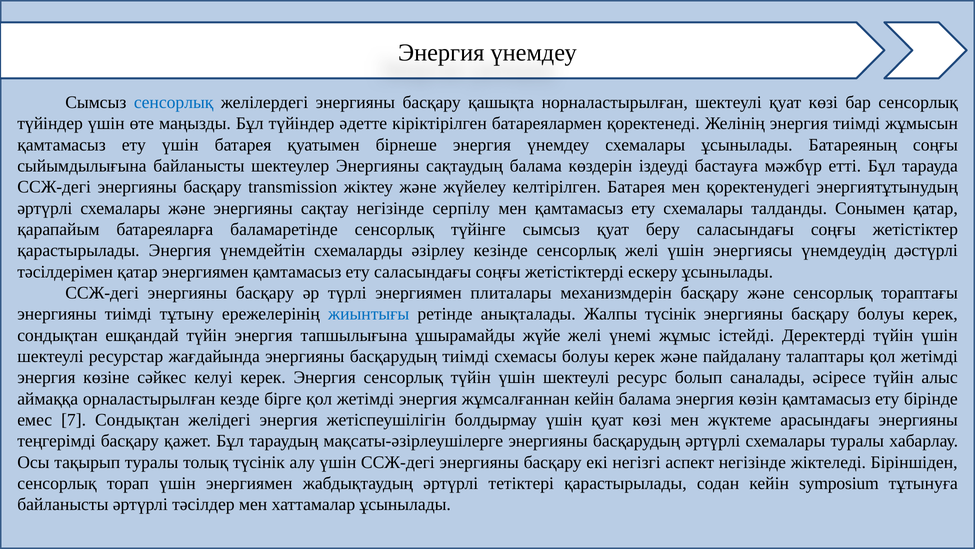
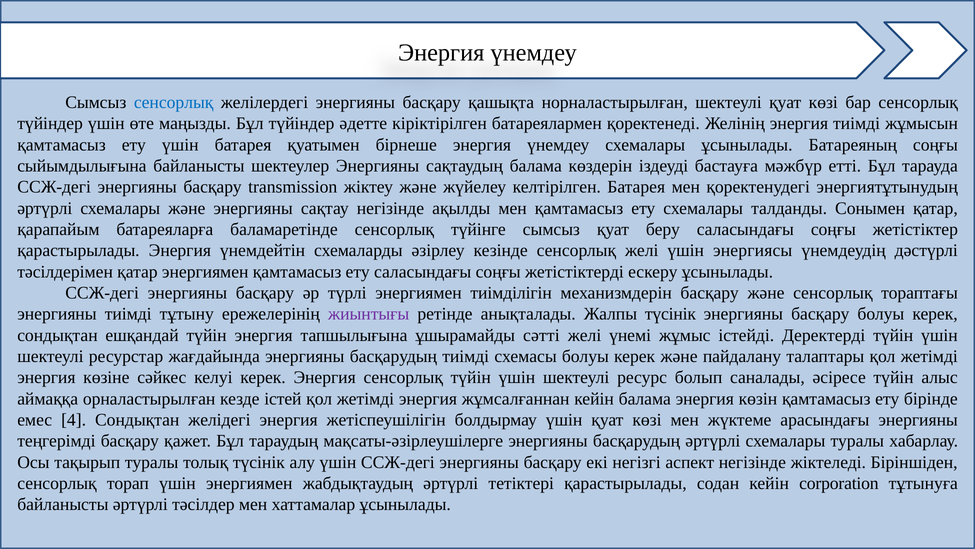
серпілу: серпілу -> ақылды (461, 208)
плиталары: плиталары -> тиімділігін (511, 293)
жиынтығы colour: blue -> purple (369, 314)
жүйе: жүйе -> сәтті (541, 335)
бірге: бірге -> істей (283, 398)
7: 7 -> 4 (74, 420)
symposium: symposium -> corporation (839, 483)
